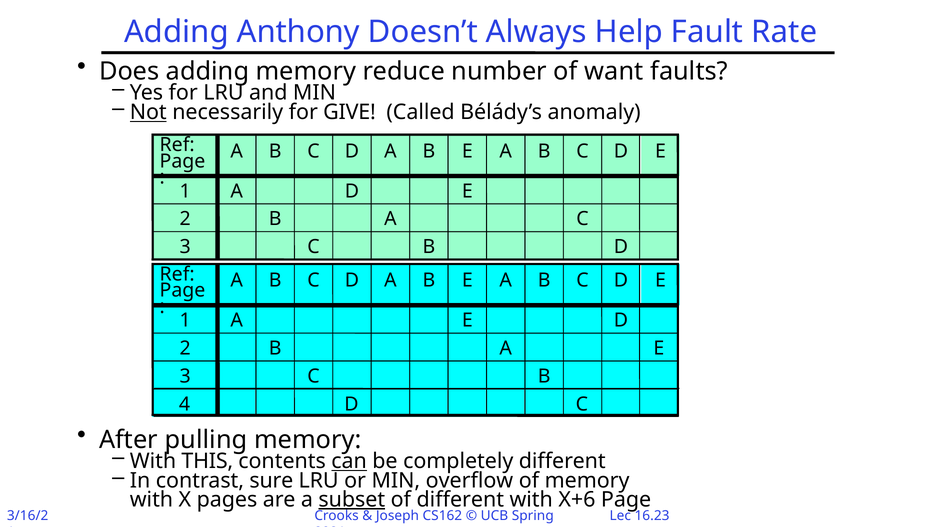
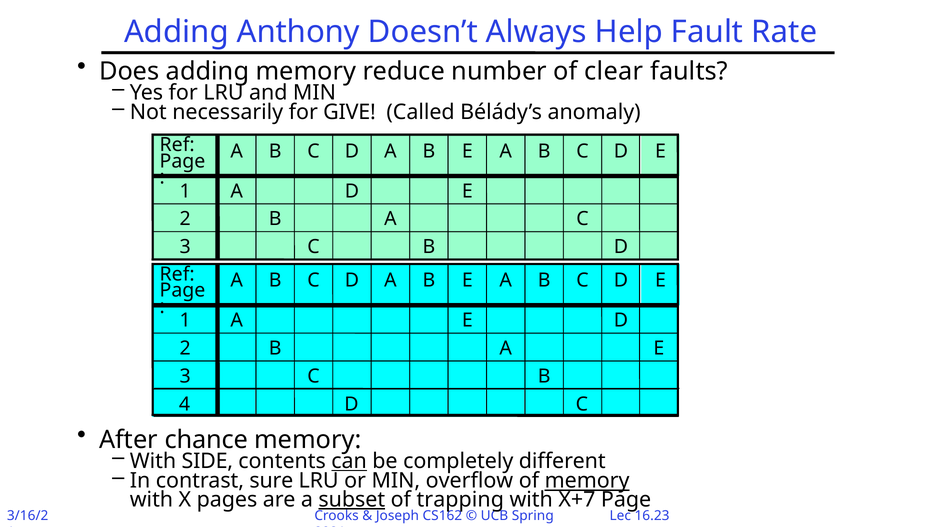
want: want -> clear (614, 71)
Not underline: present -> none (148, 112)
pulling: pulling -> chance (206, 439)
THIS: THIS -> SIDE (207, 461)
memory underline: none -> present (587, 480)
of different: different -> trapping (460, 499)
X+6: X+6 -> X+7 (577, 499)
